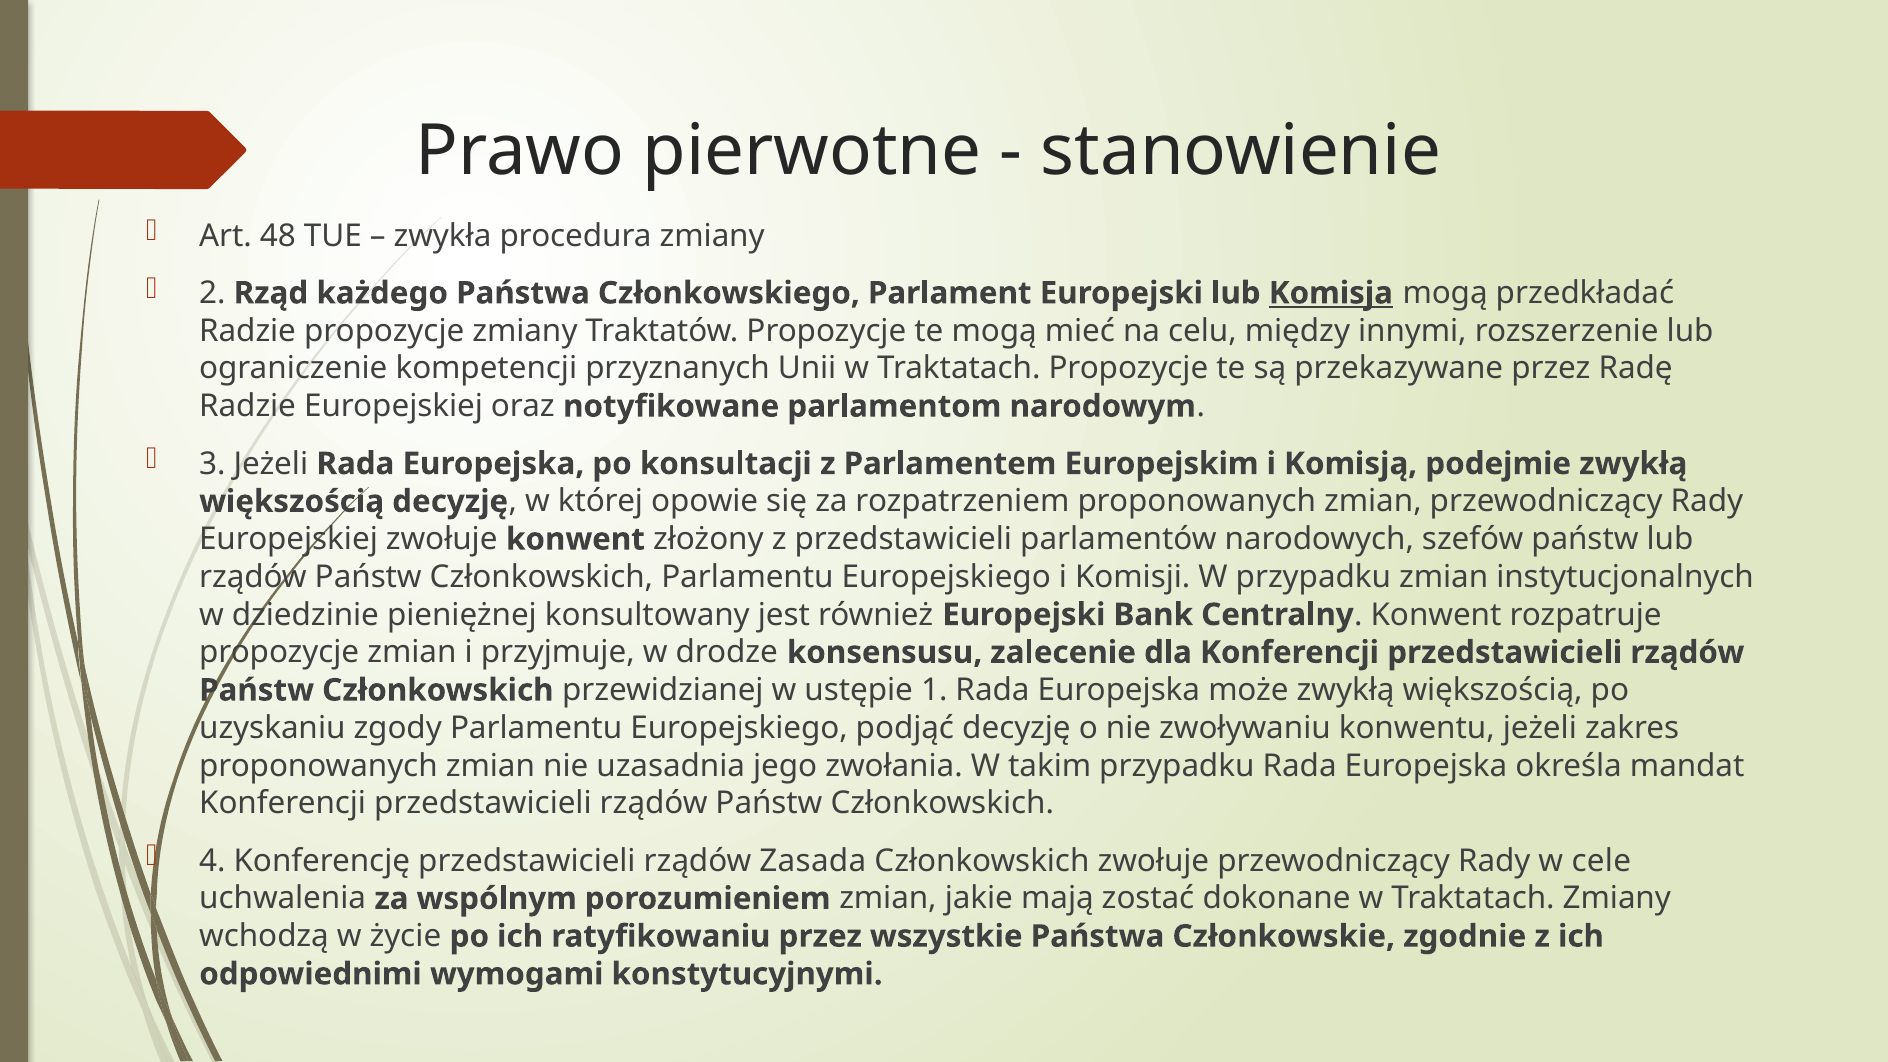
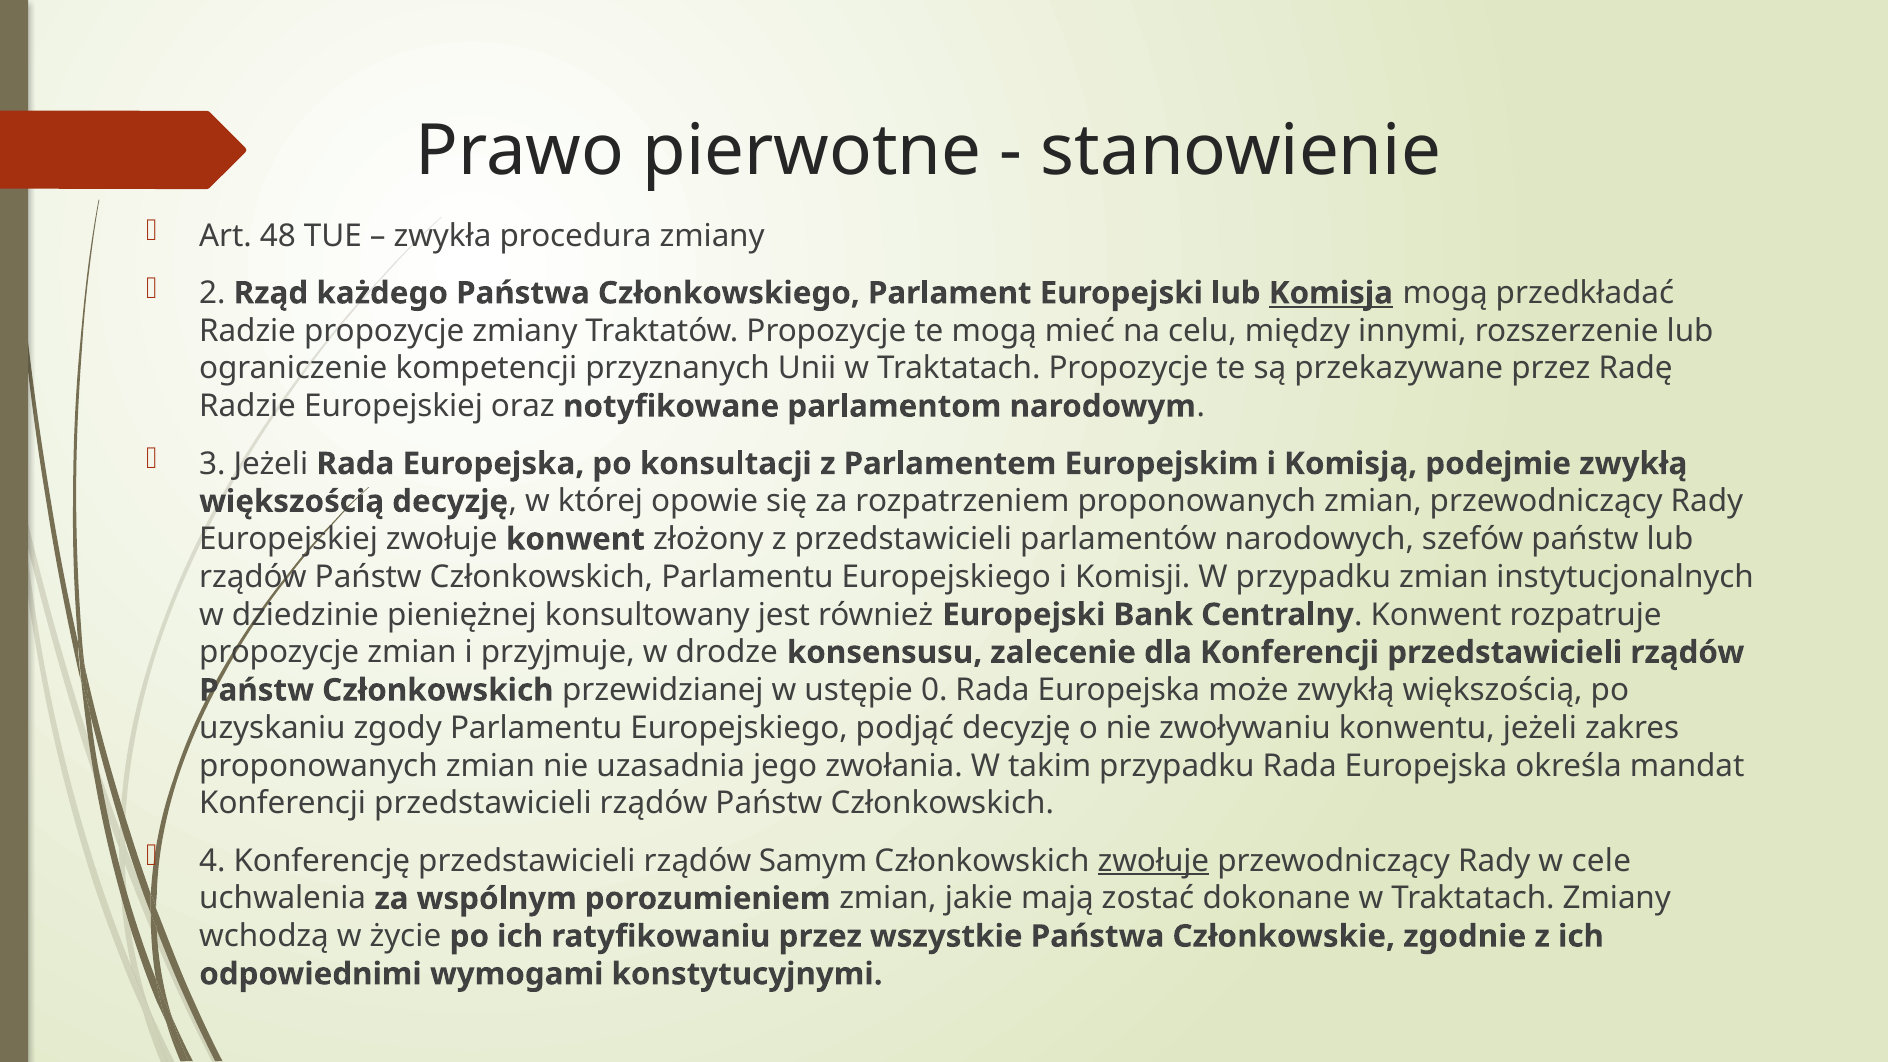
1: 1 -> 0 (934, 690)
Zasada: Zasada -> Samym (813, 861)
zwołuje underline: none -> present (1153, 861)
